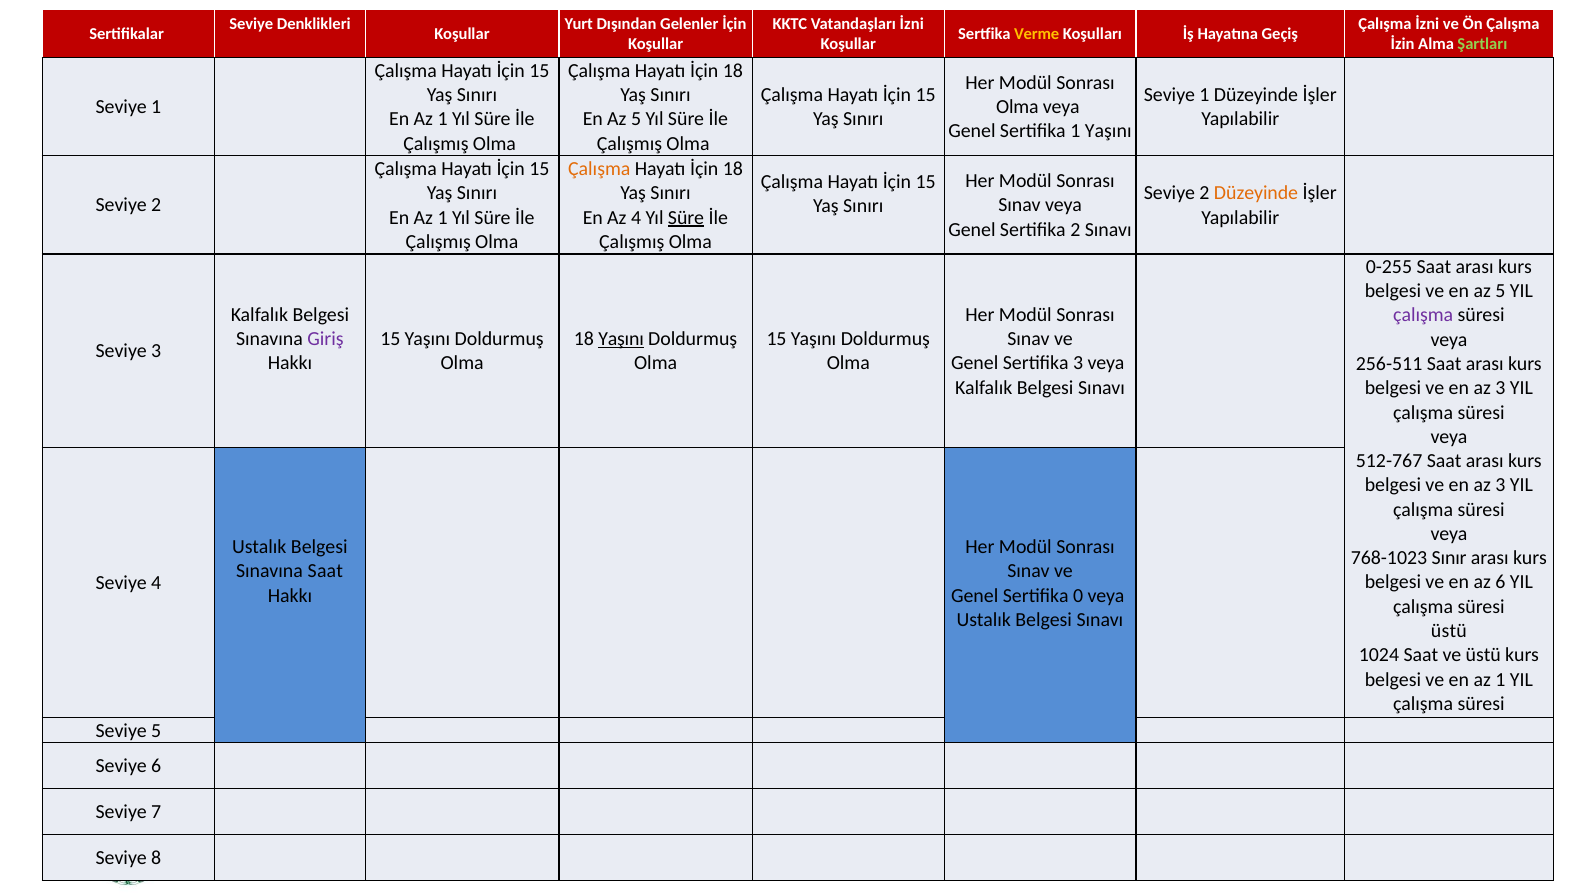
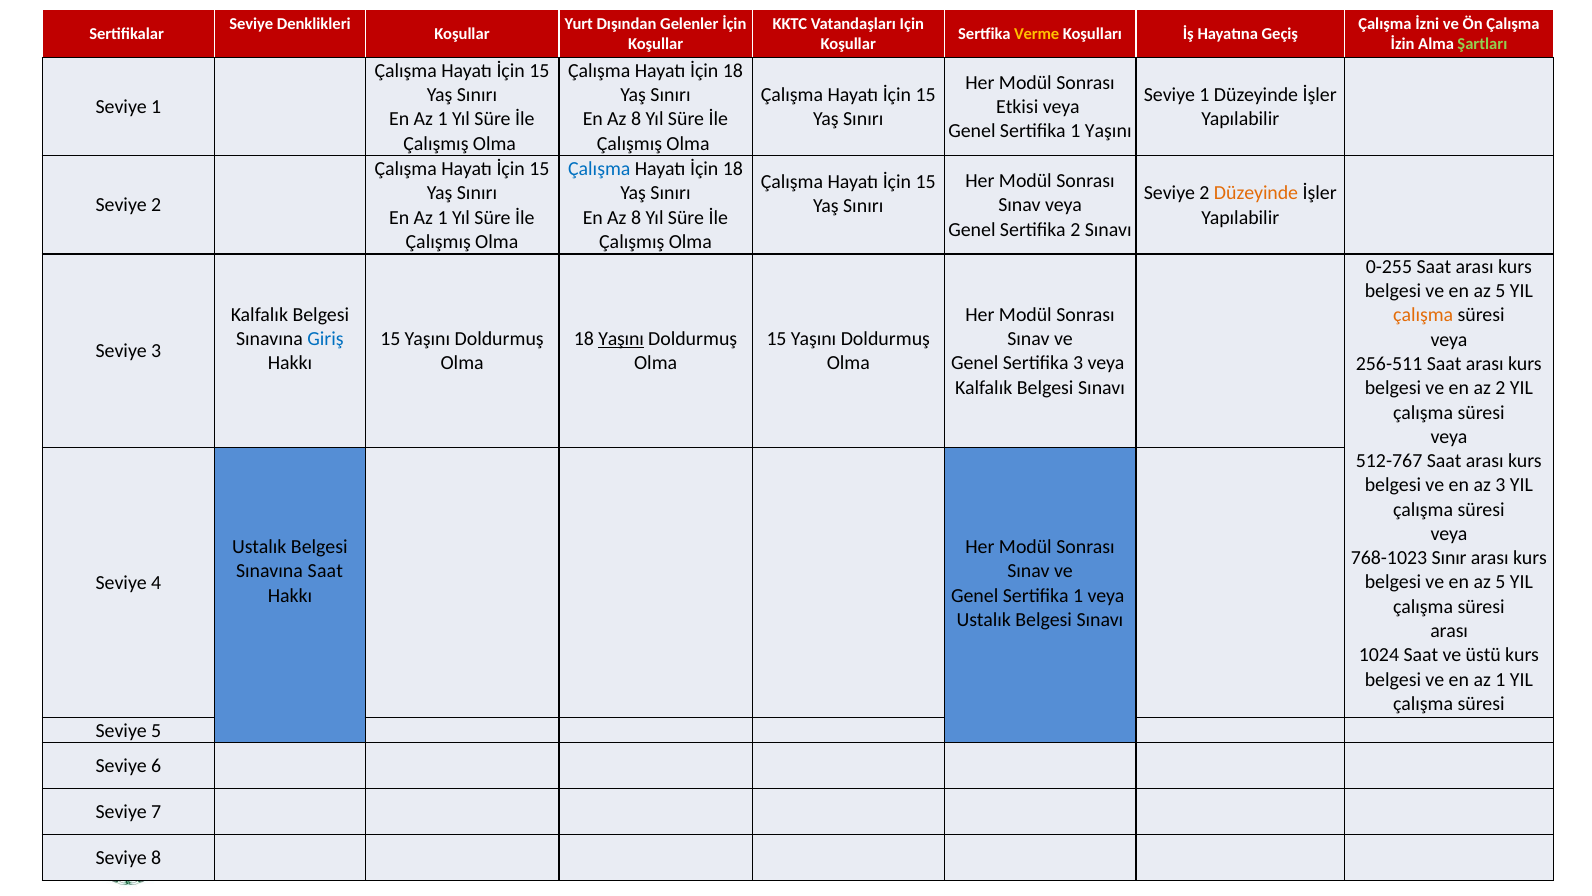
Vatandaşları İzni: İzni -> Için (912, 24)
Olma: Olma -> Etkisi (1017, 107)
5: 5 -> 8 (636, 119)
Çalışma colour: orange -> blue (599, 169)
4: 4 -> 8 (636, 217)
Süre underline: present -> none (686, 217)
çalışma colour: purple -> orange (1423, 315)
Giriş colour: purple -> blue (326, 339)
3: 3 -> 2 (1500, 388)
6: 6 -> 5 (1500, 582)
0: 0 -> 1 (1078, 595)
üstü: üstü -> arası (1449, 631)
